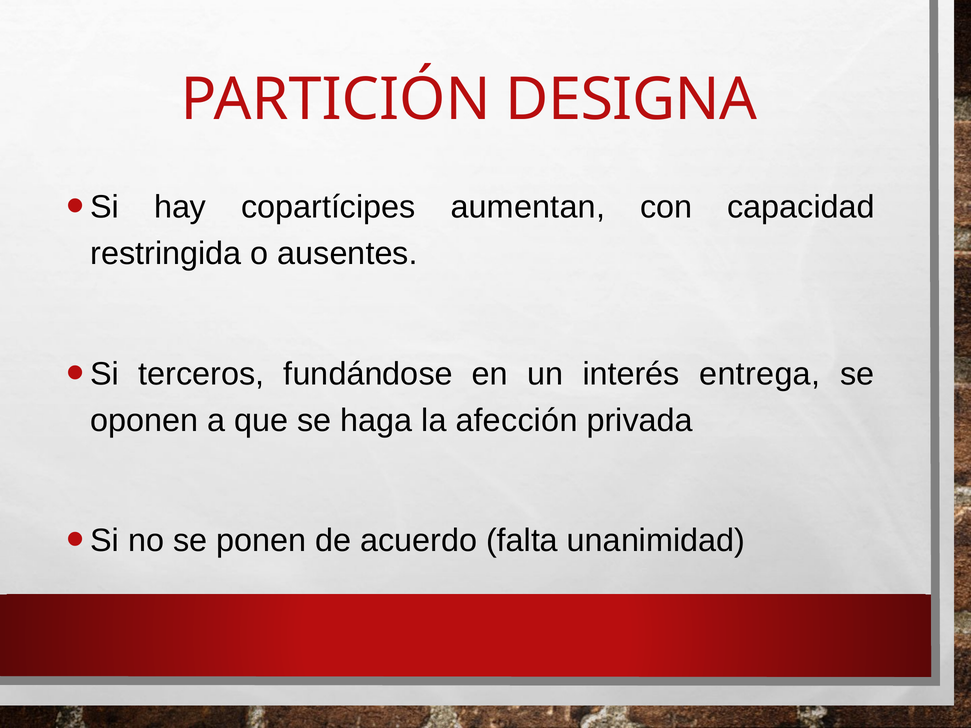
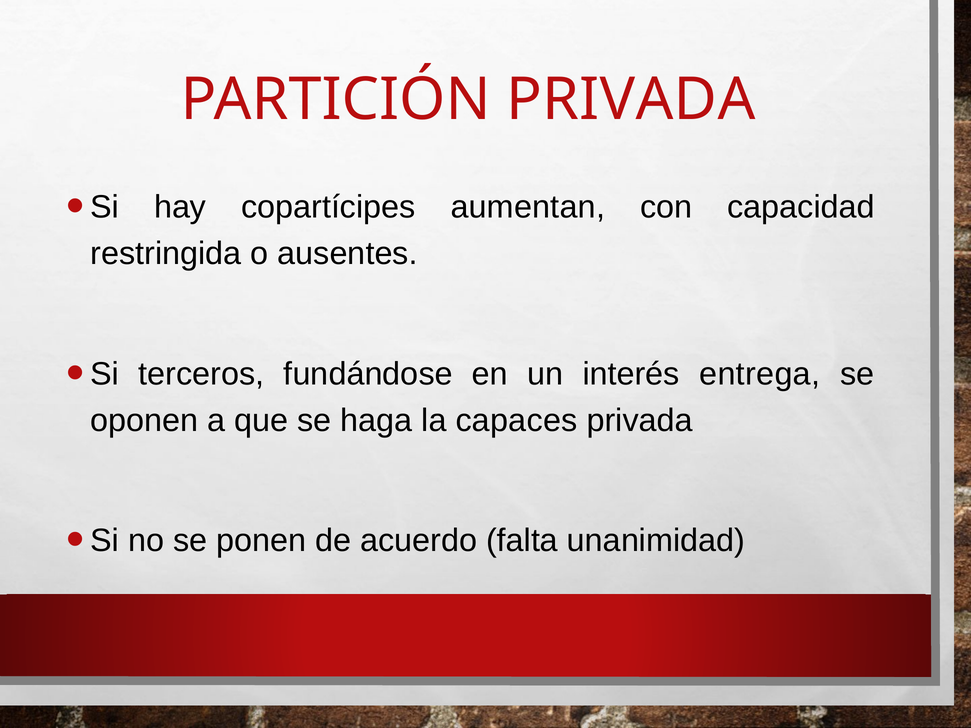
PARTICIÓN DESIGNA: DESIGNA -> PRIVADA (631, 100)
afección: afección -> capaces (517, 421)
